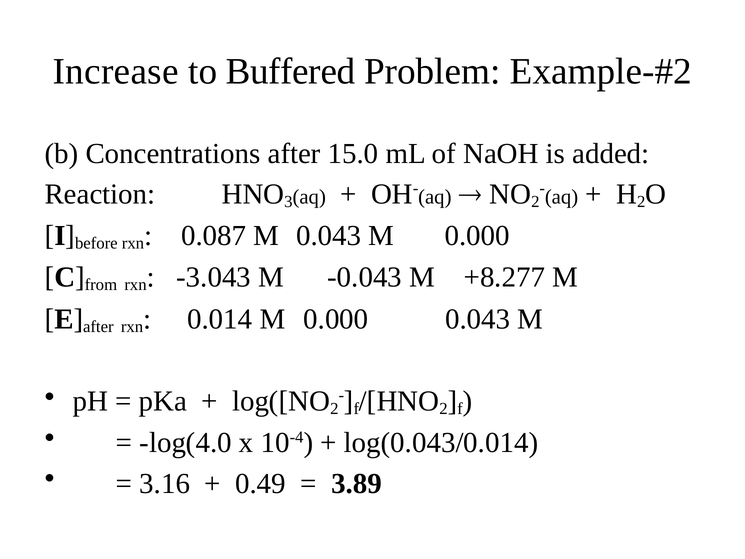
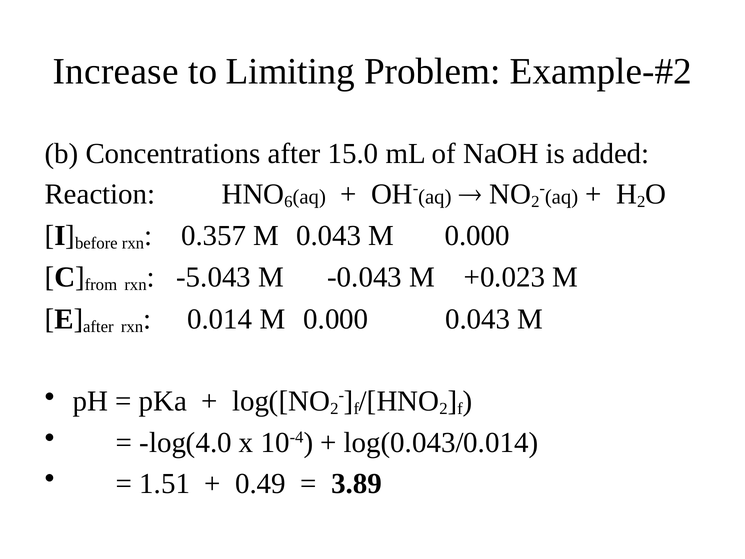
Buffered: Buffered -> Limiting (290, 72)
3: 3 -> 6 (288, 202)
0.087: 0.087 -> 0.357 (214, 236)
-3.043: -3.043 -> -5.043 (214, 277)
+8.277: +8.277 -> +0.023 (504, 277)
3.16: 3.16 -> 1.51 (165, 483)
